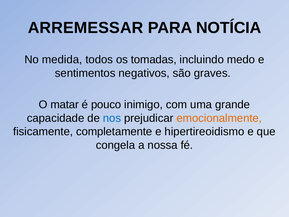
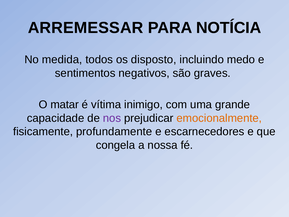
tomadas: tomadas -> disposto (154, 60)
pouco: pouco -> vítima (106, 105)
nos colour: blue -> purple (112, 118)
completamente: completamente -> profundamente (114, 132)
hipertireoidismo: hipertireoidismo -> escarnecedores (204, 132)
